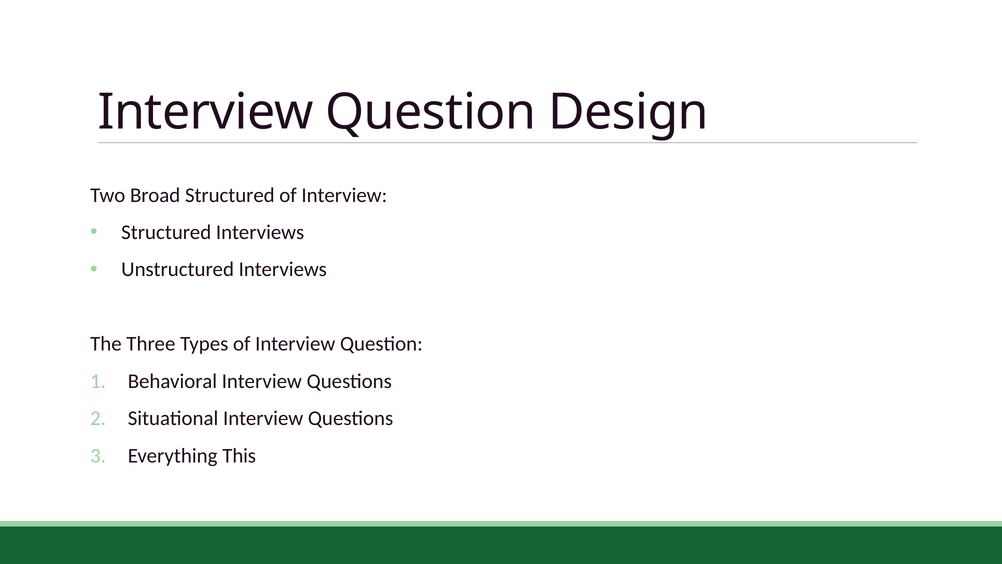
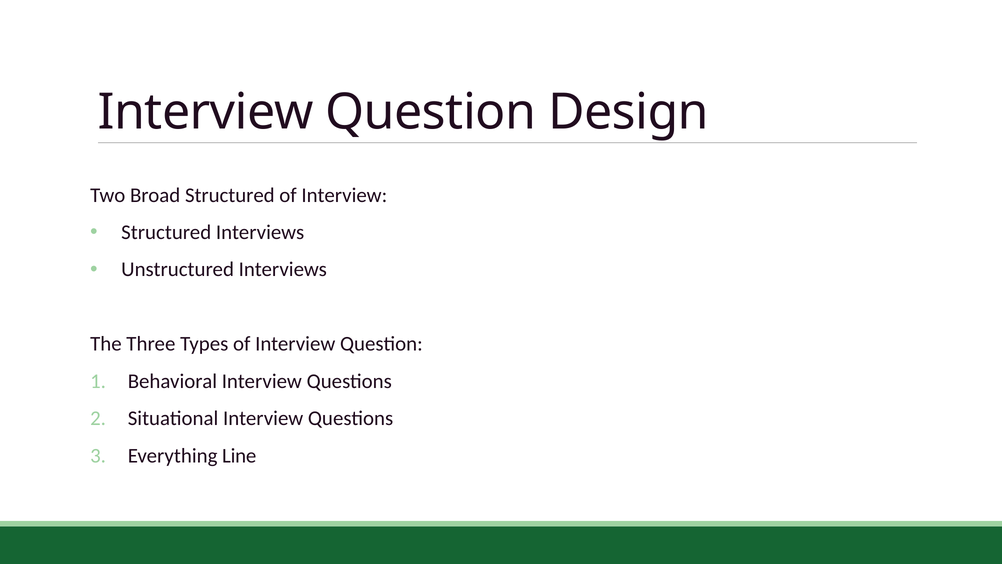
This: This -> Line (239, 455)
